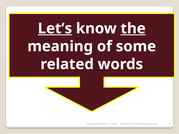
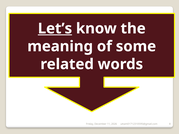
the underline: present -> none (133, 29)
